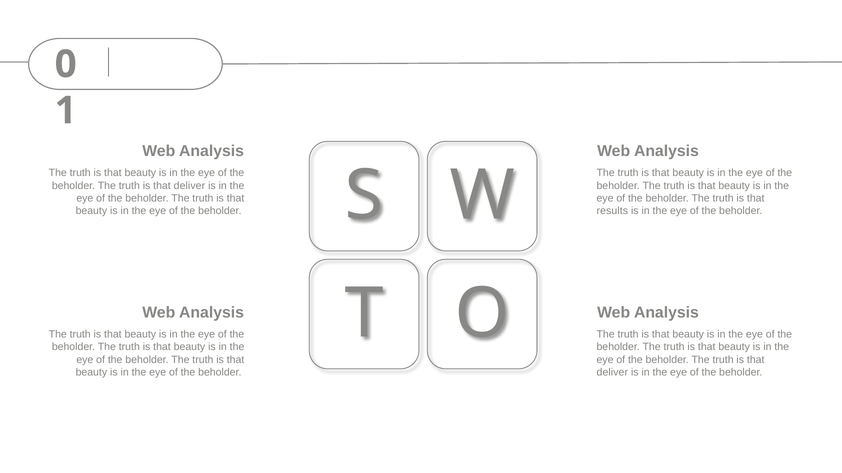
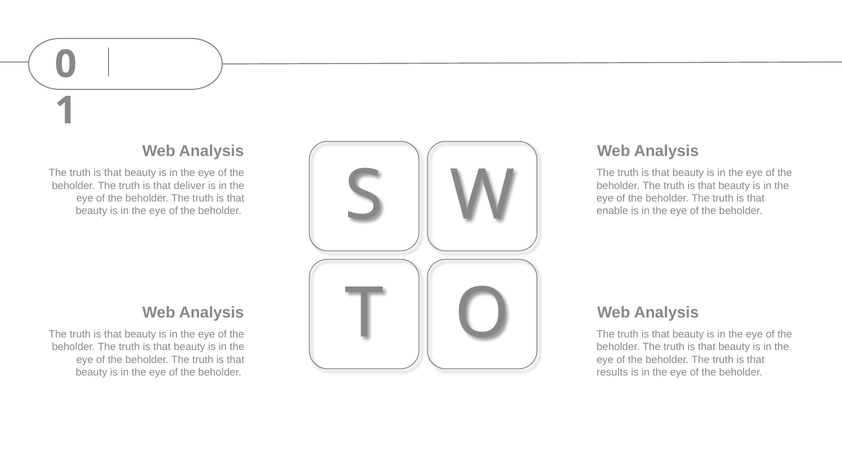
results: results -> enable (612, 211)
deliver: deliver -> results (612, 373)
